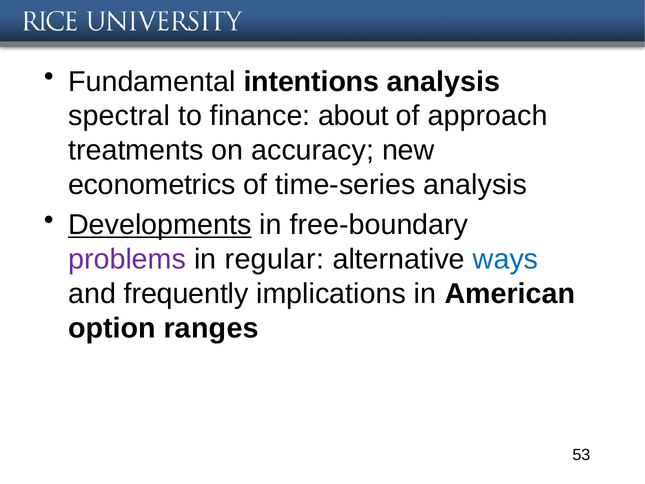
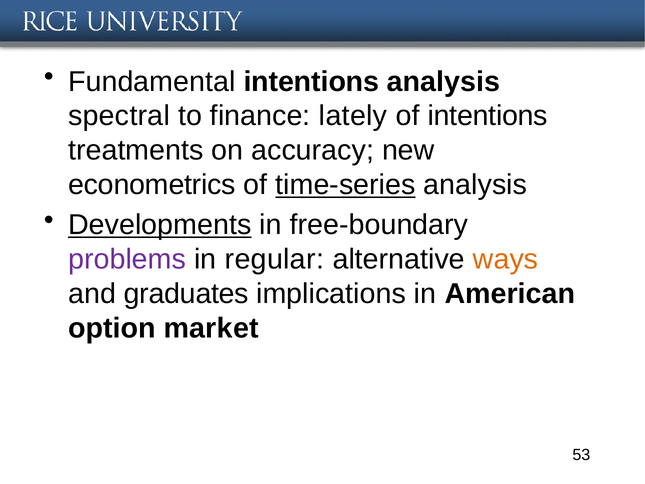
about: about -> lately (353, 116)
of approach: approach -> intentions (488, 116)
time-series underline: none -> present (345, 185)
ways colour: blue -> orange (506, 259)
frequently: frequently -> graduates (186, 294)
ranges: ranges -> market (211, 328)
